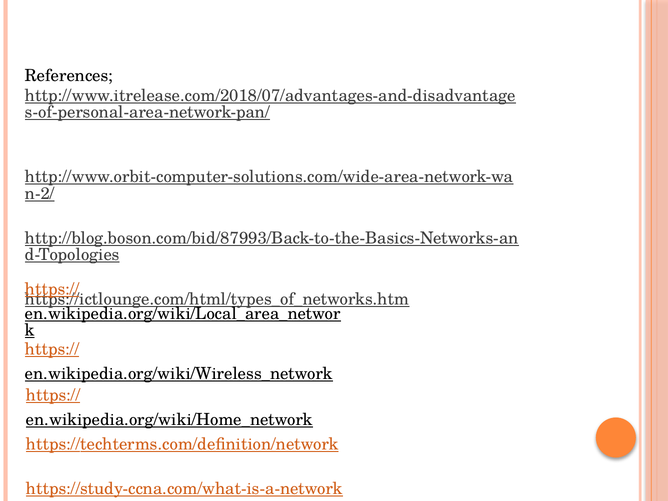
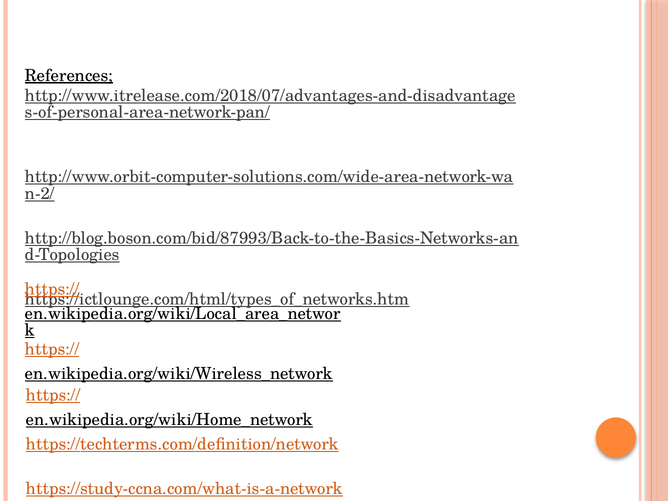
References underline: none -> present (69, 76)
